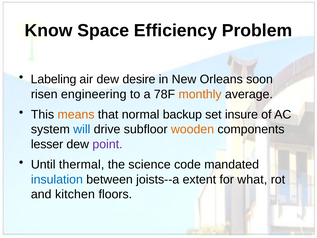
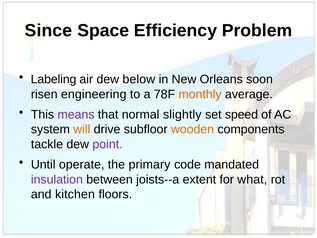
Know: Know -> Since (48, 31)
desire: desire -> below (139, 79)
means colour: orange -> purple (76, 114)
backup: backup -> slightly (182, 114)
insure: insure -> speed (241, 114)
will colour: blue -> orange (82, 129)
lesser: lesser -> tackle (47, 144)
thermal: thermal -> operate (82, 164)
science: science -> primary (150, 164)
insulation colour: blue -> purple (57, 179)
